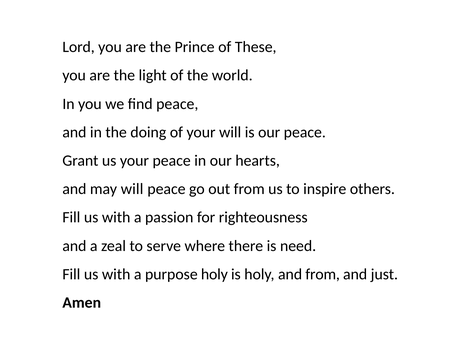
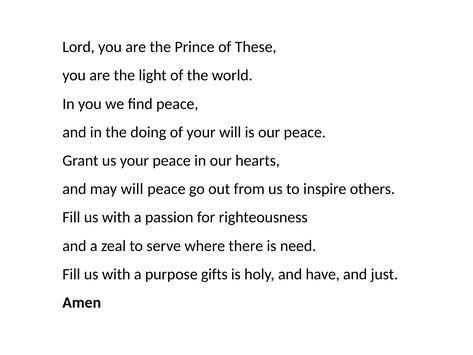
purpose holy: holy -> gifts (214, 274)
and from: from -> have (323, 274)
